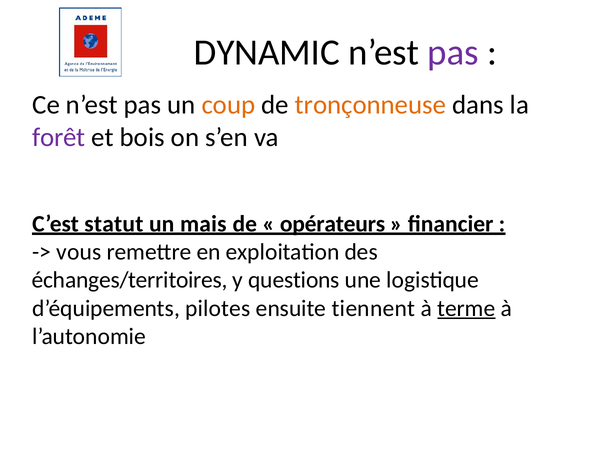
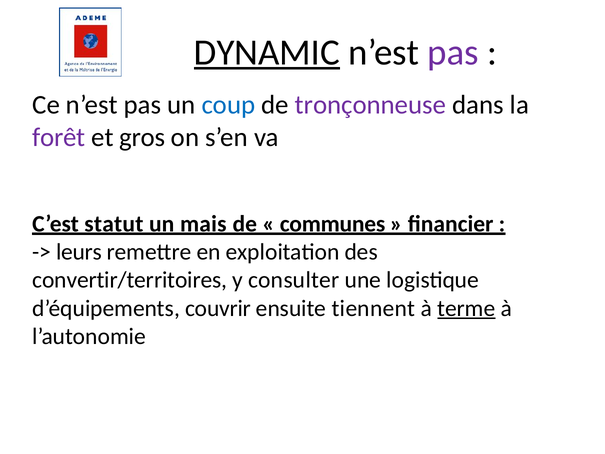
DYNAMIC underline: none -> present (267, 52)
coup colour: orange -> blue (228, 105)
tronçonneuse colour: orange -> purple (371, 105)
bois: bois -> gros (142, 137)
opérateurs: opérateurs -> communes (333, 224)
vous: vous -> leurs (79, 252)
échanges/territoires: échanges/territoires -> convertir/territoires (130, 280)
questions: questions -> consulter (294, 280)
pilotes: pilotes -> couvrir (218, 308)
